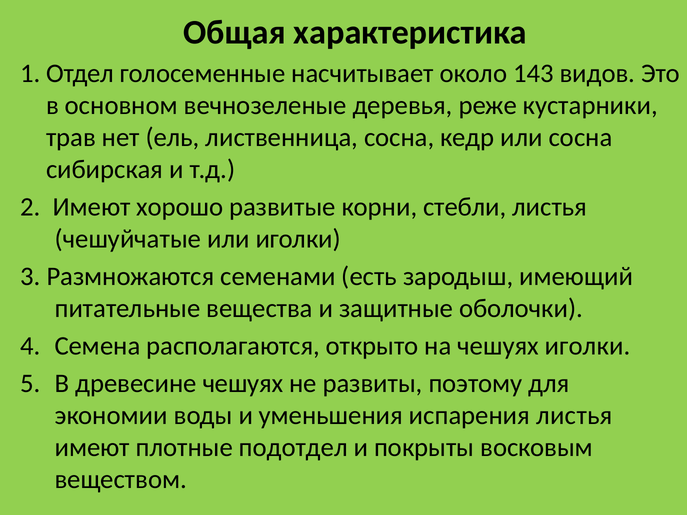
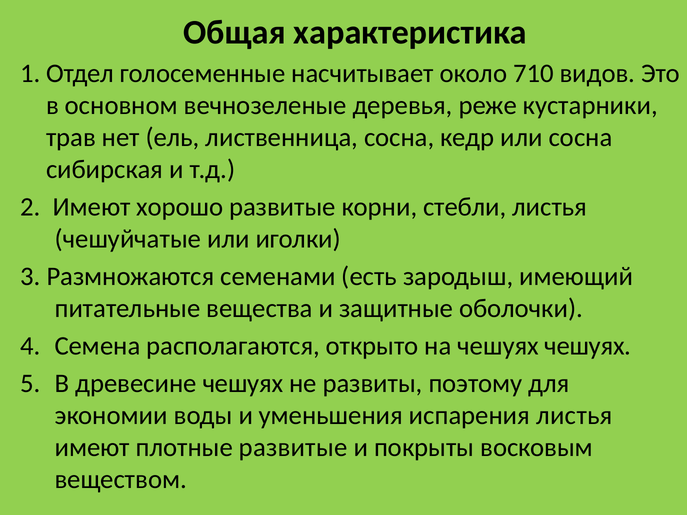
143: 143 -> 710 (533, 73)
чешуях иголки: иголки -> чешуях (588, 346)
плотные подотдел: подотдел -> развитые (293, 448)
